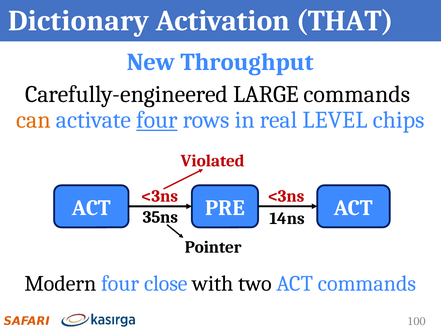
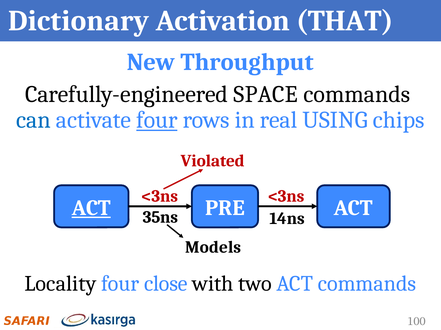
LARGE: LARGE -> SPACE (266, 95)
can colour: orange -> blue (33, 120)
LEVEL: LEVEL -> USING (335, 120)
ACT underline: none -> present (91, 208)
Pointer: Pointer -> Models (213, 248)
Modern: Modern -> Locality (60, 284)
